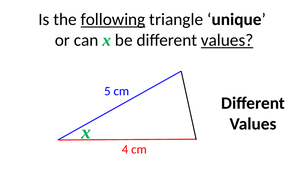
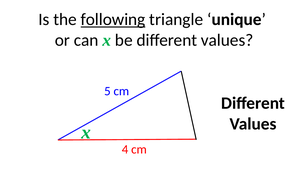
values underline: present -> none (227, 40)
